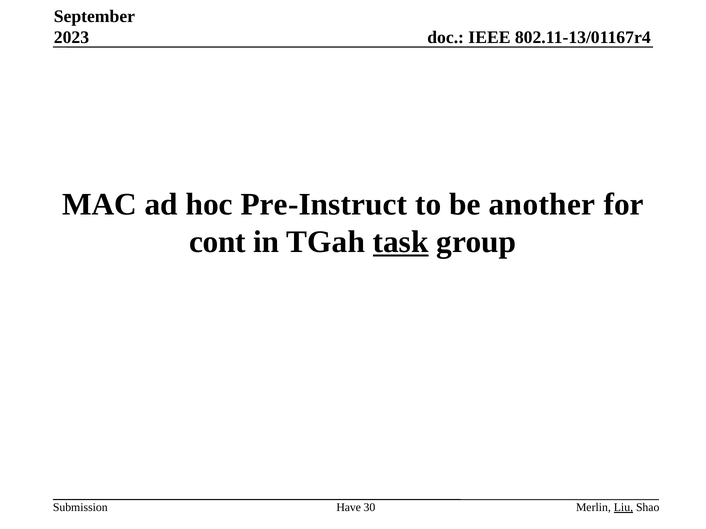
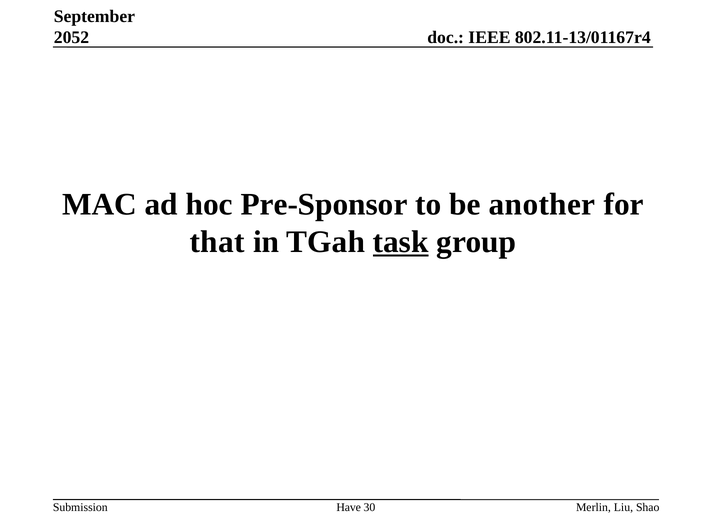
2023: 2023 -> 2052 (71, 38)
Pre-Instruct: Pre-Instruct -> Pre-Sponsor (324, 205)
cont: cont -> that (217, 242)
Liu underline: present -> none (623, 508)
